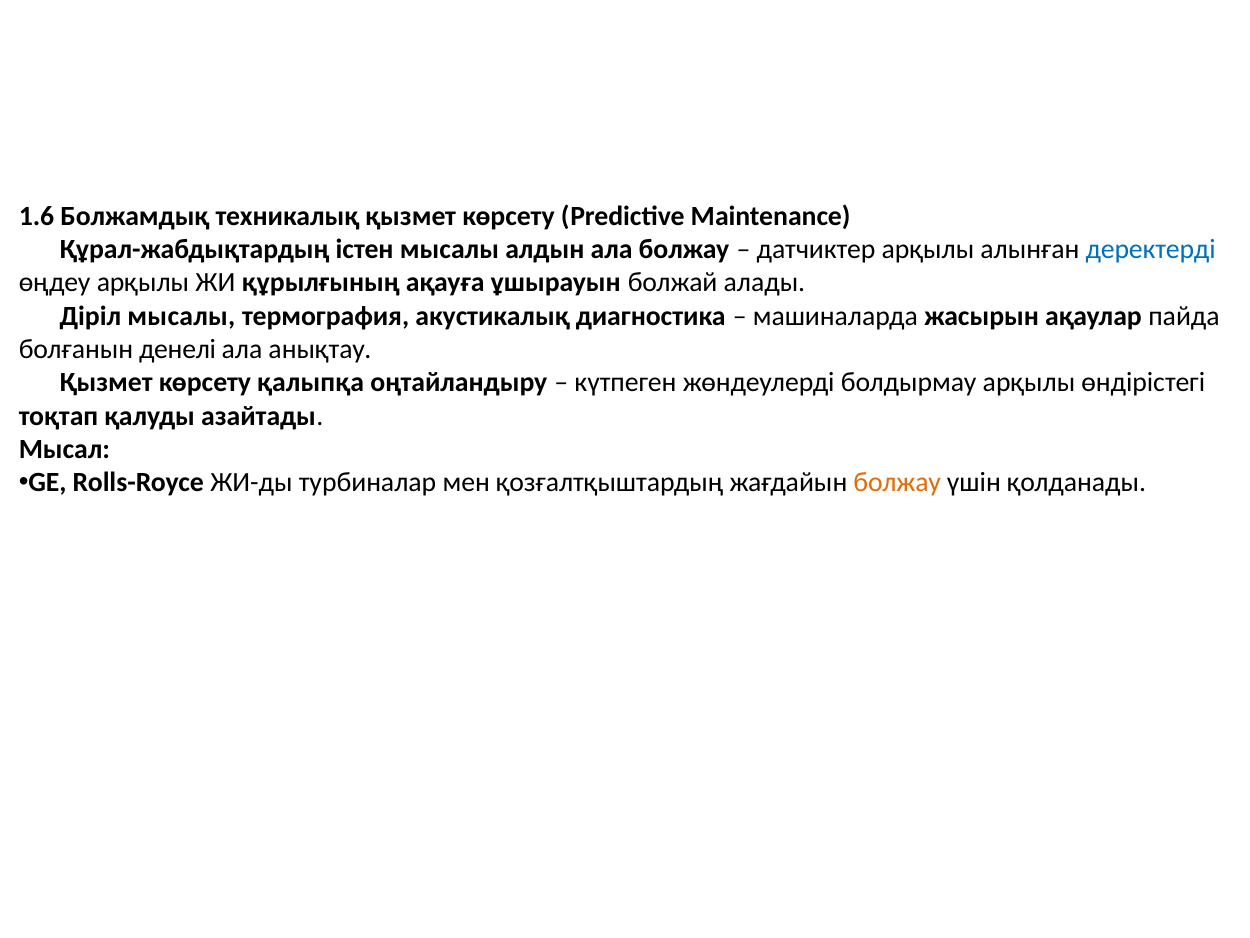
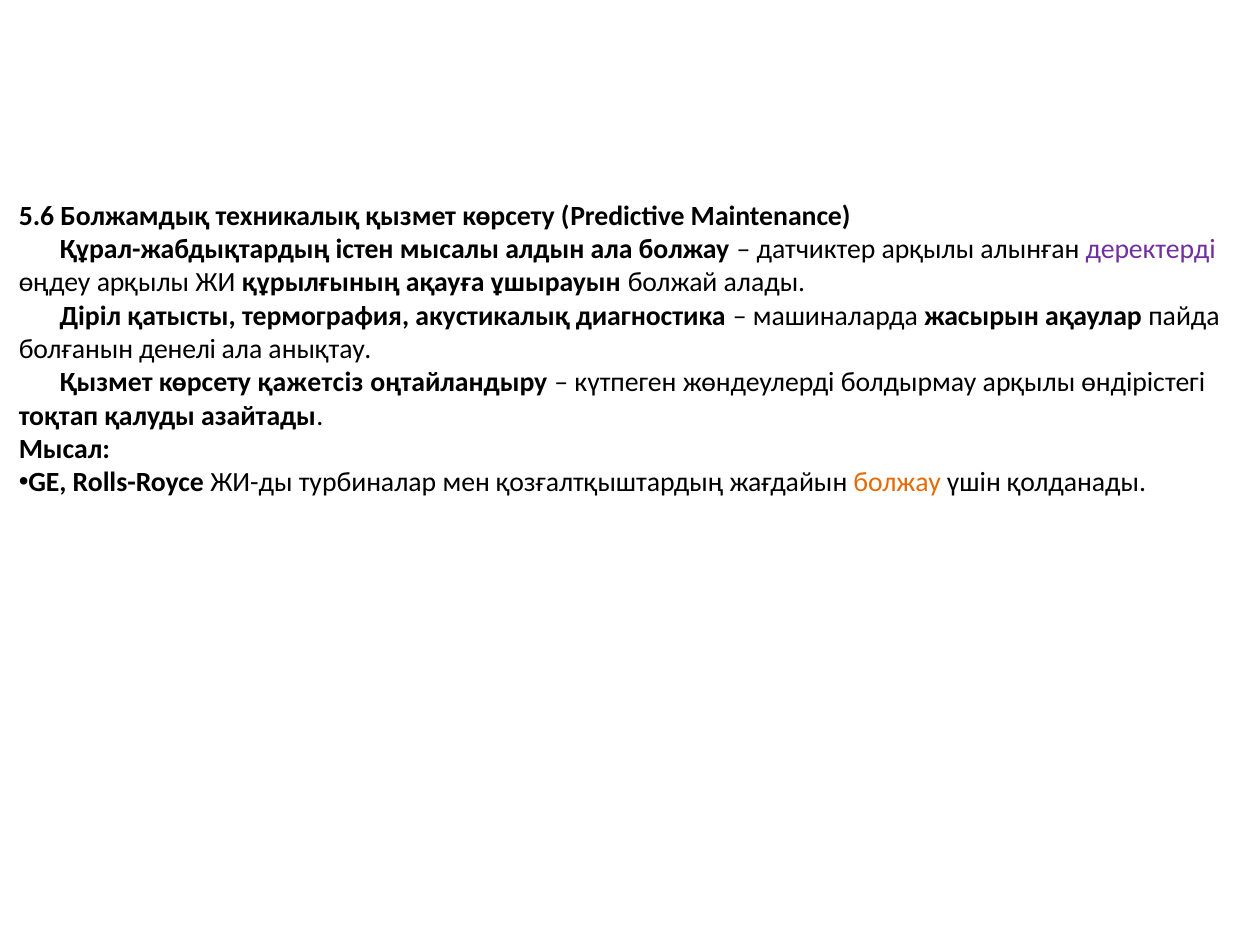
1.6: 1.6 -> 5.6 (36, 216)
деректерді colour: blue -> purple (1151, 249)
мысалы: мысалы -> қатысты (182, 316)
қалыпқа: қалыпқа -> қажетсіз (311, 382)
